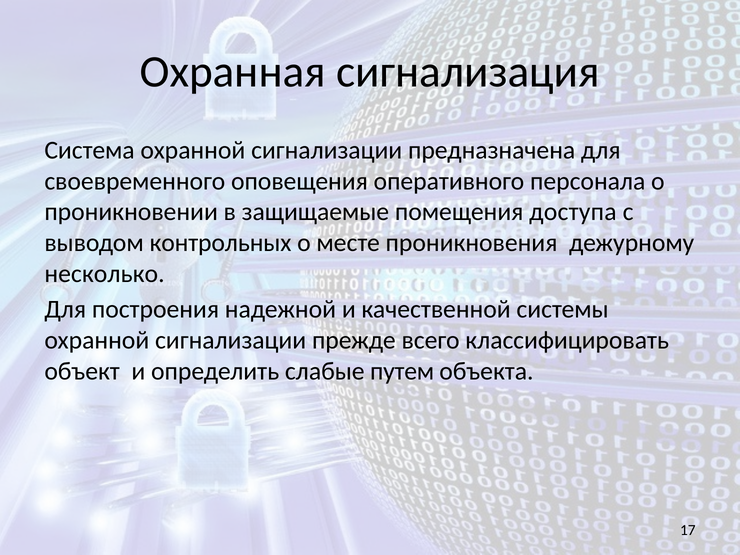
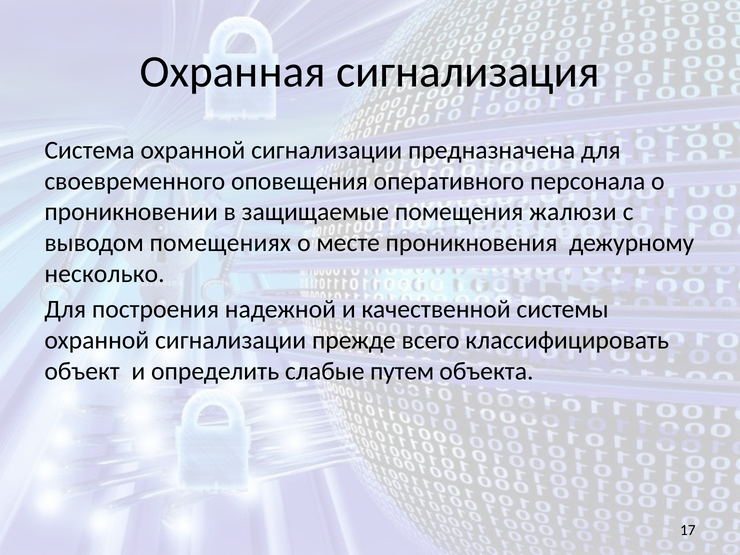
доступа: доступа -> жалюзи (573, 212)
контрольных: контрольных -> помещениях (220, 243)
